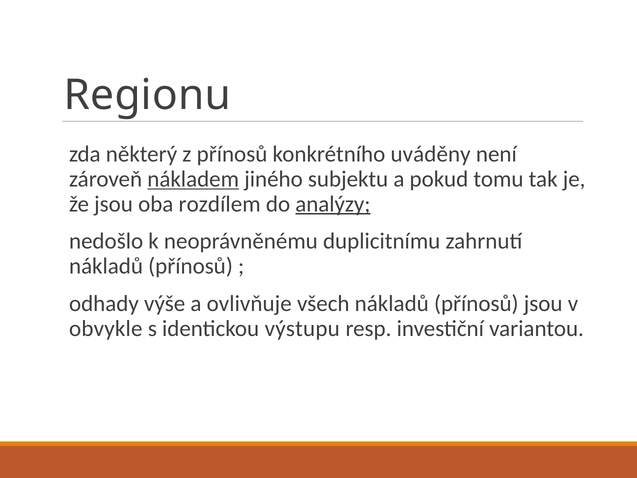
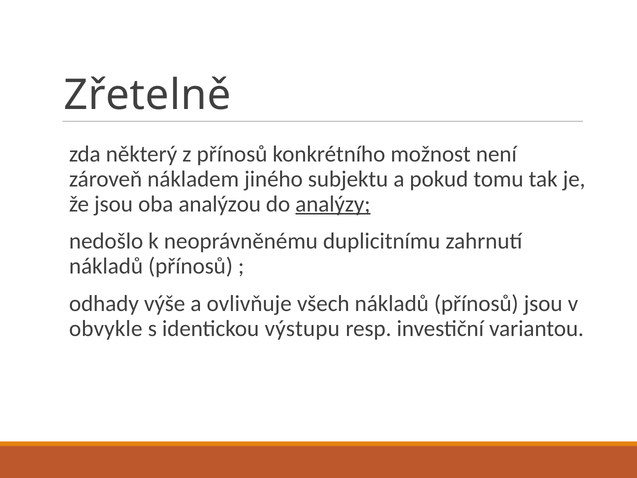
Regionu: Regionu -> Zřetelně (147, 95)
uváděny: uváděny -> možnost (431, 154)
nákladem underline: present -> none (193, 179)
rozdílem: rozdílem -> analýzou (220, 204)
